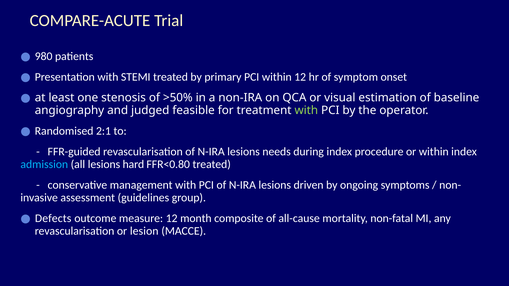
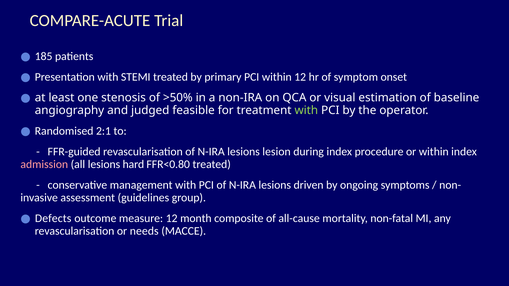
980: 980 -> 185 (44, 56)
needs: needs -> lesion (277, 152)
admission colour: light blue -> pink (44, 165)
lesion: lesion -> needs (144, 231)
